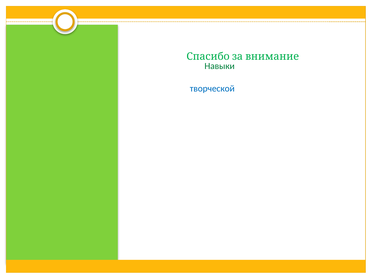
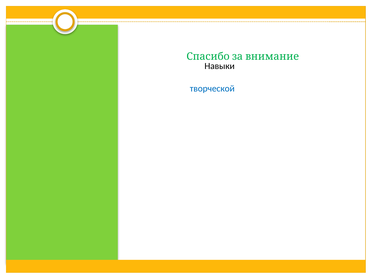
Навыки colour: green -> black (220, 66)
